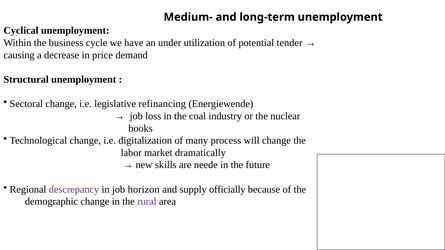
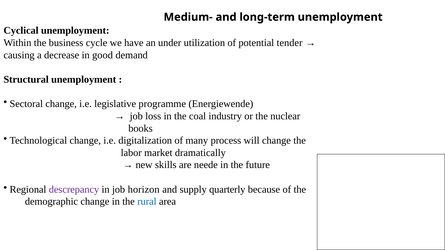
price: price -> good (103, 55)
refinancing: refinancing -> programme (162, 104)
officially: officially -> quarterly (227, 190)
rural colour: purple -> blue (147, 202)
